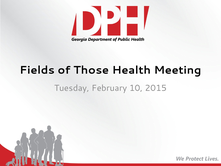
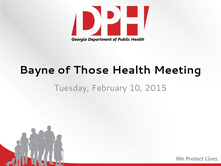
Fields: Fields -> Bayne (37, 70)
